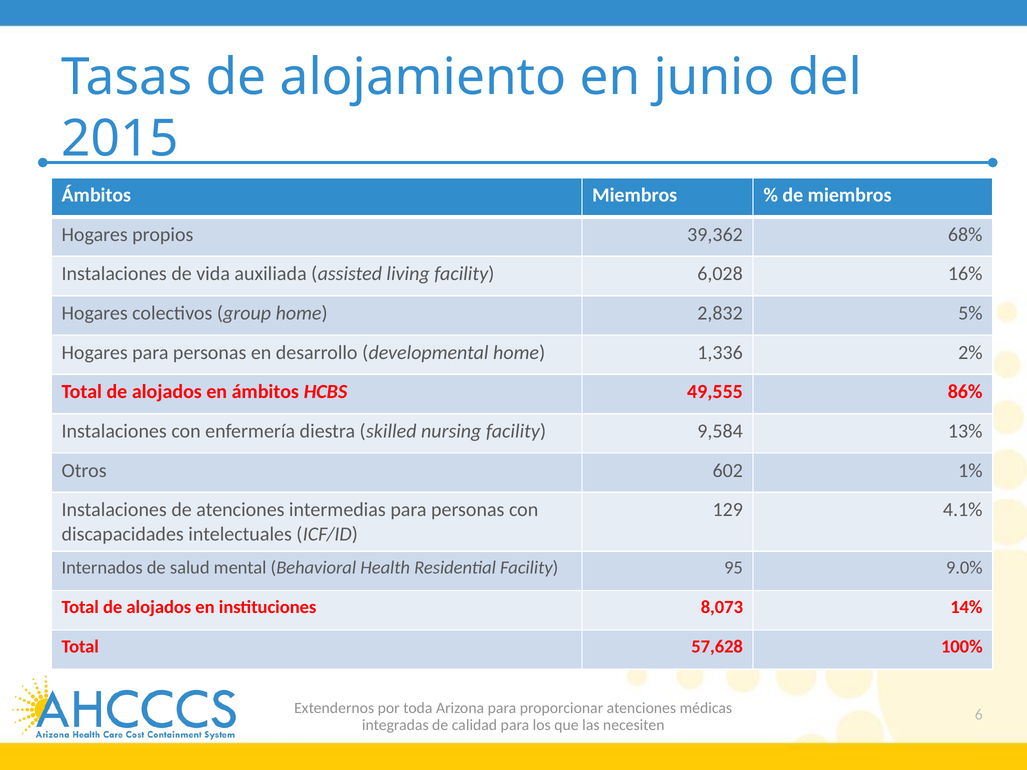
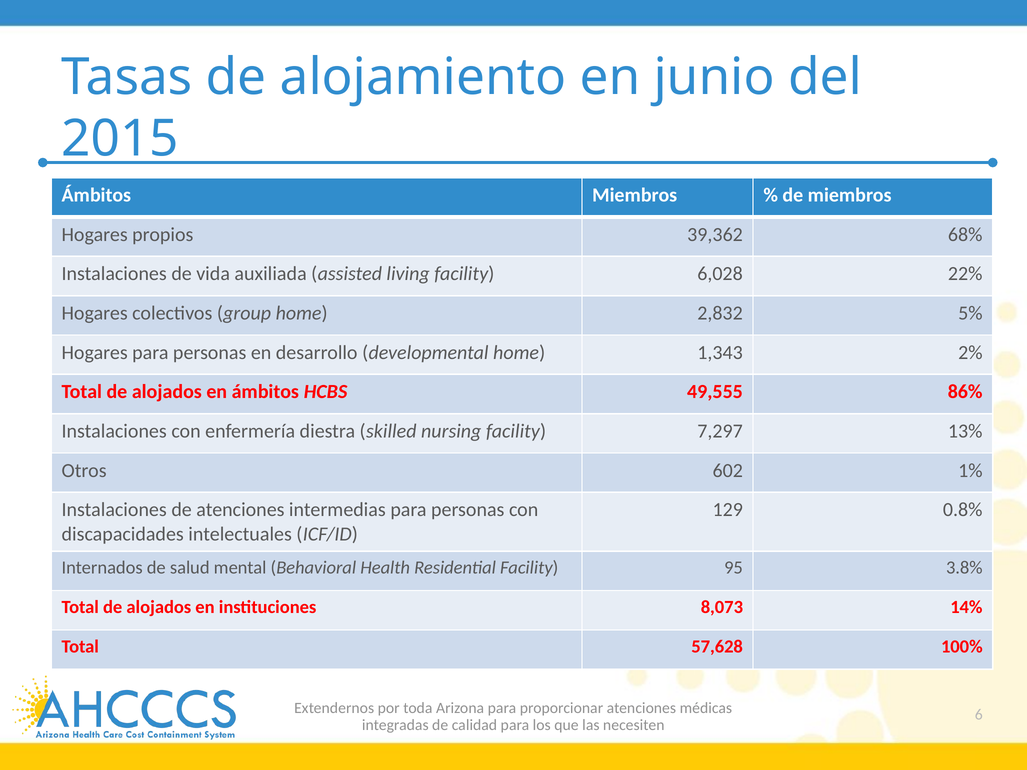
16%: 16% -> 22% (965, 274)
1,336: 1,336 -> 1,343 (720, 353)
9,584: 9,584 -> 7,297 (720, 431)
4.1%: 4.1% -> 0.8% (963, 510)
9.0%: 9.0% -> 3.8% (964, 568)
